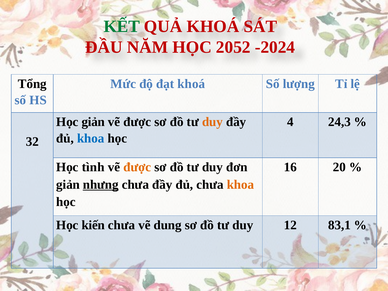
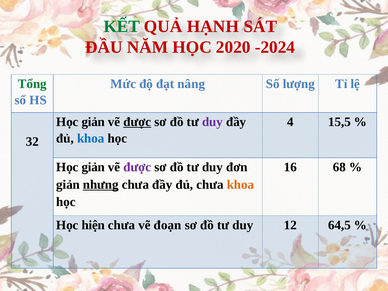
QUẢ KHOÁ: KHOÁ -> HẠNH (213, 26)
2052: 2052 -> 2020 (233, 47)
Tổng colour: black -> green (32, 84)
đạt khoá: khoá -> nâng (191, 84)
được underline: none -> present (137, 122)
duy colour: orange -> purple (212, 122)
24,3: 24,3 -> 15,5 (339, 122)
tình: tình -> giản (93, 167)
được colour: orange -> purple (137, 167)
20: 20 -> 68 (339, 167)
kiến: kiến -> hiện (93, 225)
dung: dung -> đoạn (168, 225)
83,1: 83,1 -> 64,5 (339, 225)
